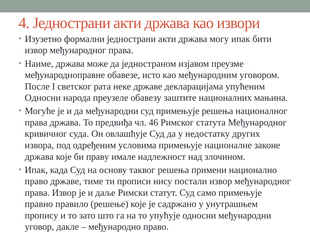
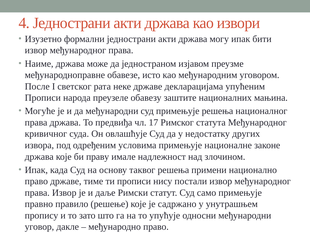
Односни: Односни -> Прописи (43, 98)
46: 46 -> 17 (153, 122)
